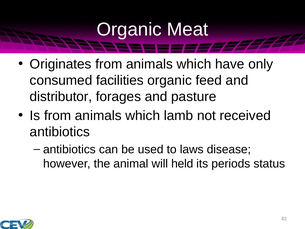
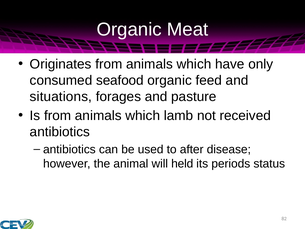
facilities: facilities -> seafood (120, 80)
distributor: distributor -> situations (61, 97)
laws: laws -> after (192, 149)
